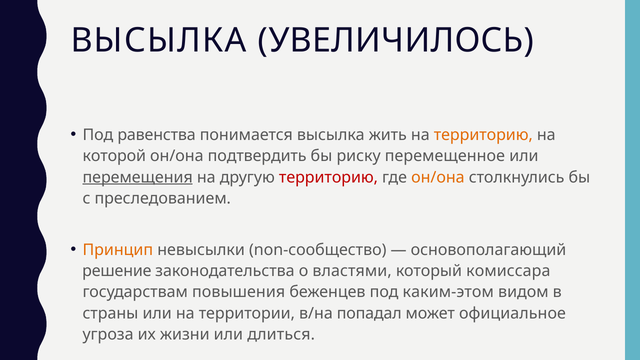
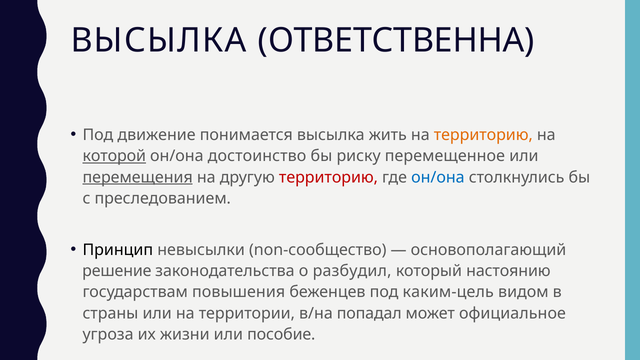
УВЕЛИЧИЛОСЬ: УВЕЛИЧИЛОСЬ -> ОТВЕТСТВЕННА (396, 41)
равенства: равенства -> движение (157, 135)
которой underline: none -> present (114, 156)
подтвердить: подтвердить -> достоинство (257, 156)
он/она colour: orange -> blue (438, 177)
Принцип colour: orange -> black (118, 250)
властями: властями -> разбудил (352, 271)
комиссара: комиссара -> настоянию (508, 271)
каким-этом: каким-этом -> каким-цель (448, 292)
длиться: длиться -> пособие (281, 334)
